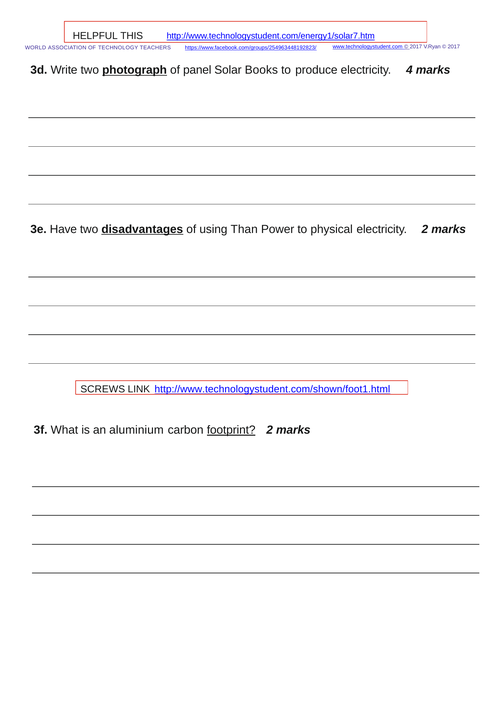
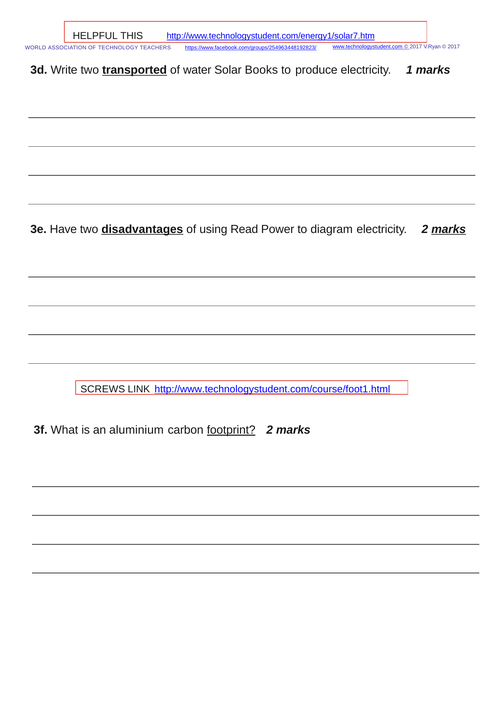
photograph: photograph -> transported (135, 70)
panel: panel -> water (197, 70)
4: 4 -> 1 (409, 70)
Than: Than -> Read (244, 229)
physical: physical -> diagram (332, 229)
marks underline: none -> present (449, 229)
http://www.technologystudent.com/shown/foot1.html: http://www.technologystudent.com/shown/foot1.html -> http://www.technologystudent.com/course/foot1.html (272, 389)
